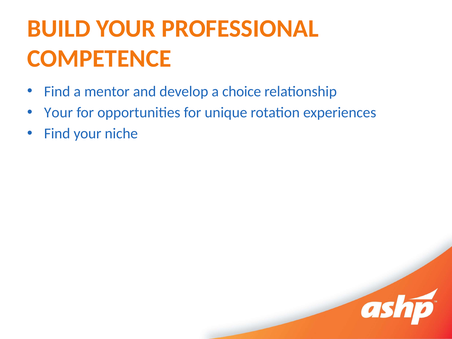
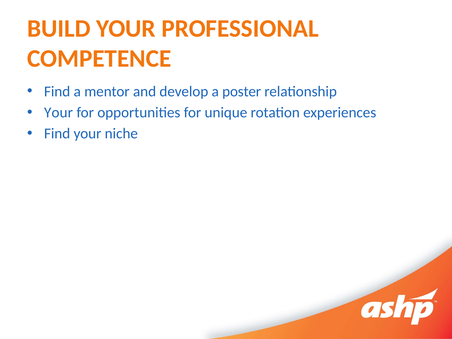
choice: choice -> poster (242, 91)
